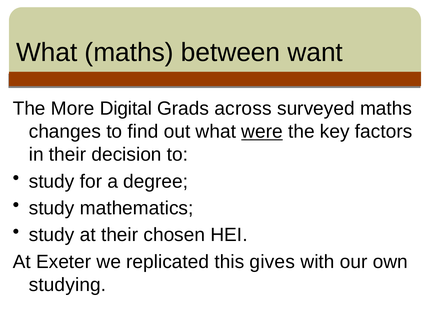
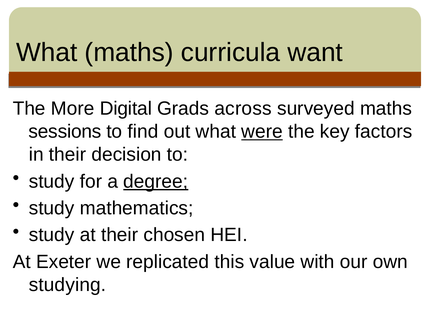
between: between -> curricula (231, 52)
changes: changes -> sessions (65, 131)
degree underline: none -> present (156, 181)
gives: gives -> value (272, 261)
